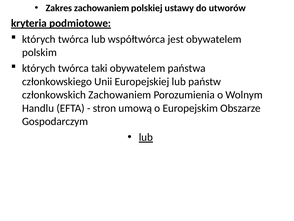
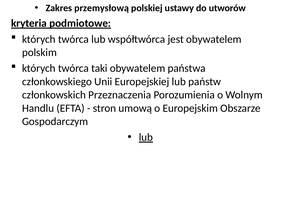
Zakres zachowaniem: zachowaniem -> przemysłową (102, 8)
członkowskich Zachowaniem: Zachowaniem -> Przeznaczenia (120, 95)
